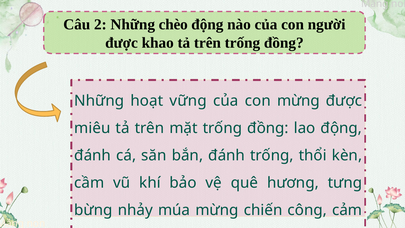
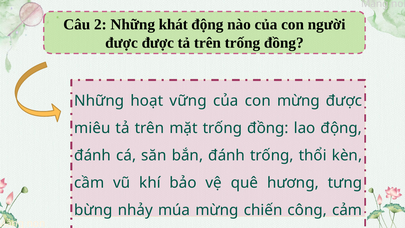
chèo: chèo -> khát (173, 24)
được khao: khao -> được (158, 43)
